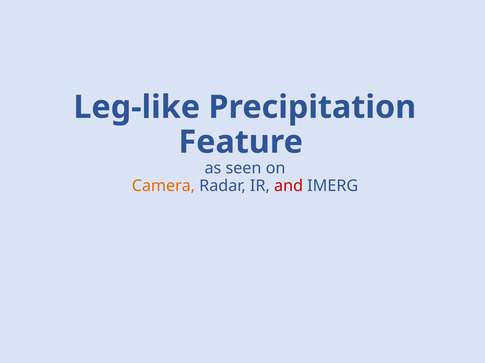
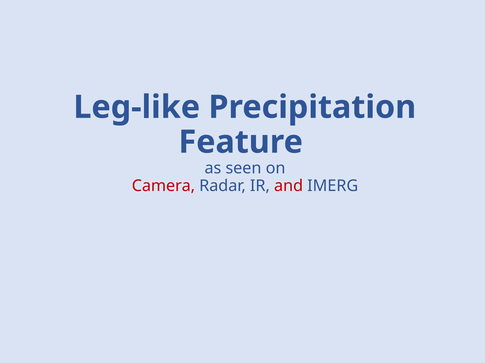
Camera colour: orange -> red (163, 186)
